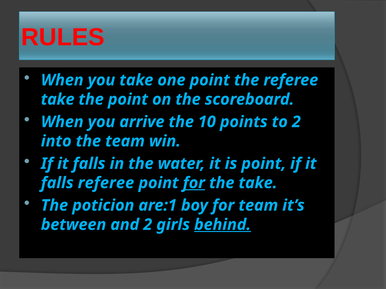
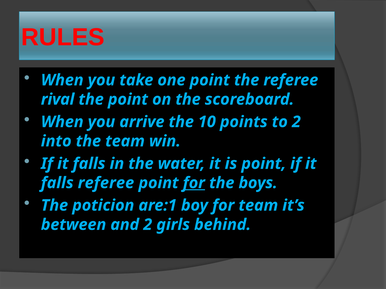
take: take -> rival (58, 100)
the take: take -> boys (258, 183)
behind underline: present -> none (223, 225)
